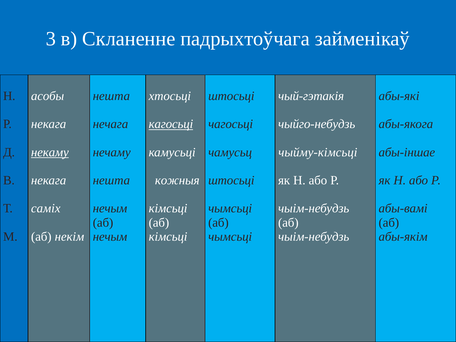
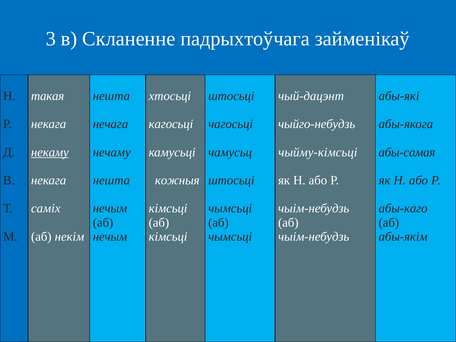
асобы: асобы -> такая (48, 96)
чый-гэтакія: чый-гэтакія -> чый-дацэнт (311, 96)
кагосьці underline: present -> none (171, 124)
абы-іншае: абы-іншае -> абы-самая (407, 152)
абы-вамі: абы-вамі -> абы-каго (403, 208)
